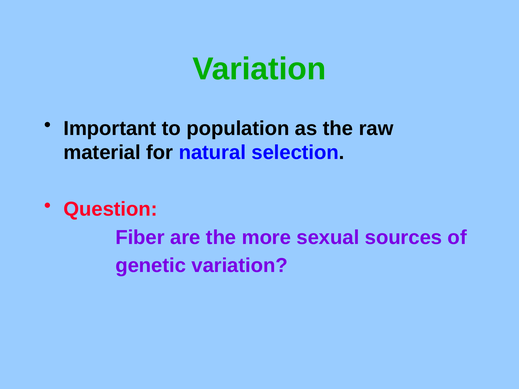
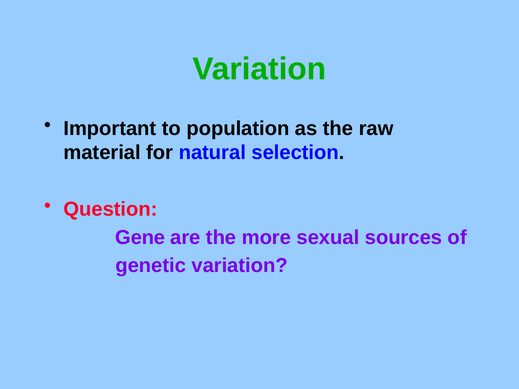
Fiber: Fiber -> Gene (140, 238)
